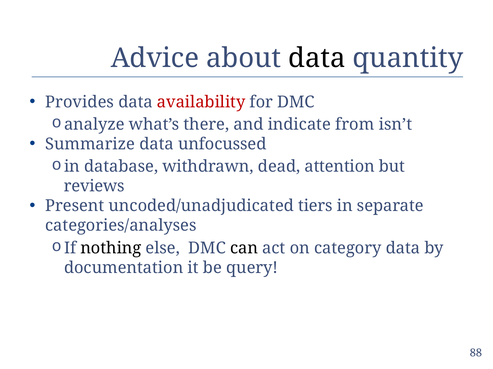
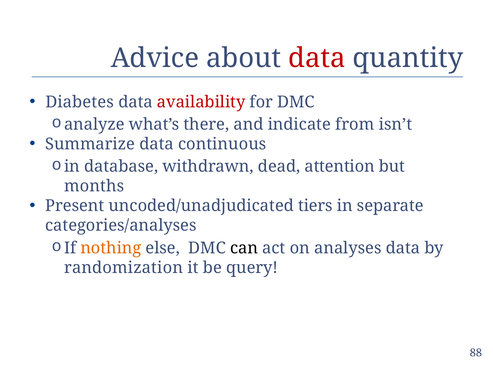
data colour: black -> red (317, 58)
Provides: Provides -> Diabetes (80, 102)
unfocussed: unfocussed -> continuous (222, 144)
reviews: reviews -> months (94, 187)
nothing colour: black -> orange (111, 248)
category: category -> analyses (348, 248)
documentation: documentation -> randomization (124, 268)
